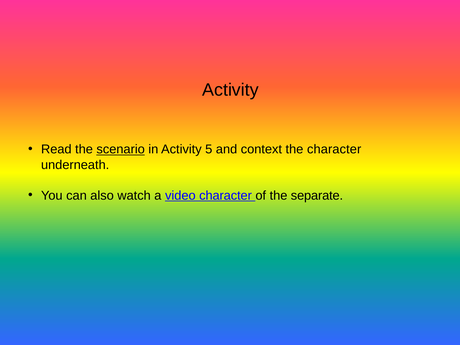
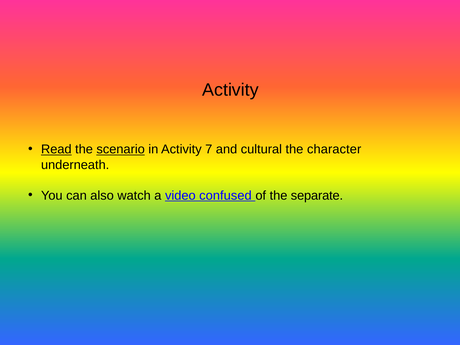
Read underline: none -> present (56, 149)
5: 5 -> 7 (209, 149)
context: context -> cultural (261, 149)
video character: character -> confused (225, 195)
